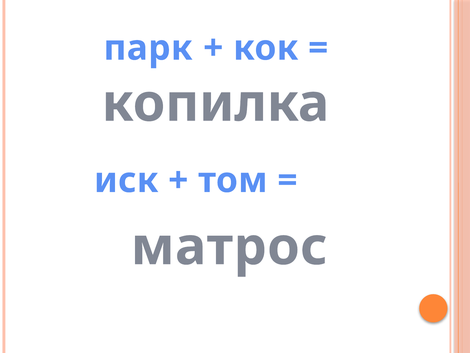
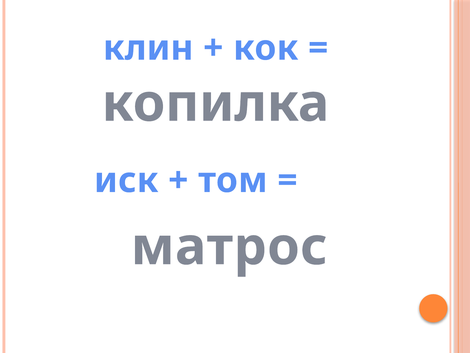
парк: парк -> клин (148, 48)
